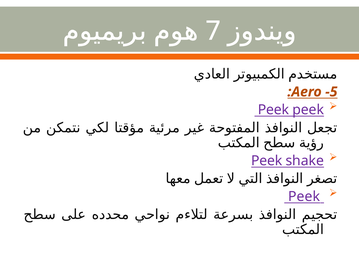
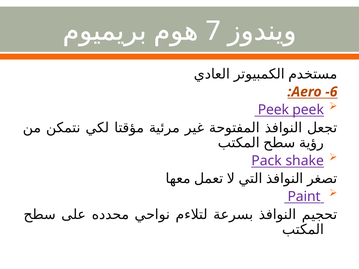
-5: -5 -> -6 (331, 92)
Peek: Peek -> Pack (267, 161)
Peek: Peek -> Paint (304, 197)
